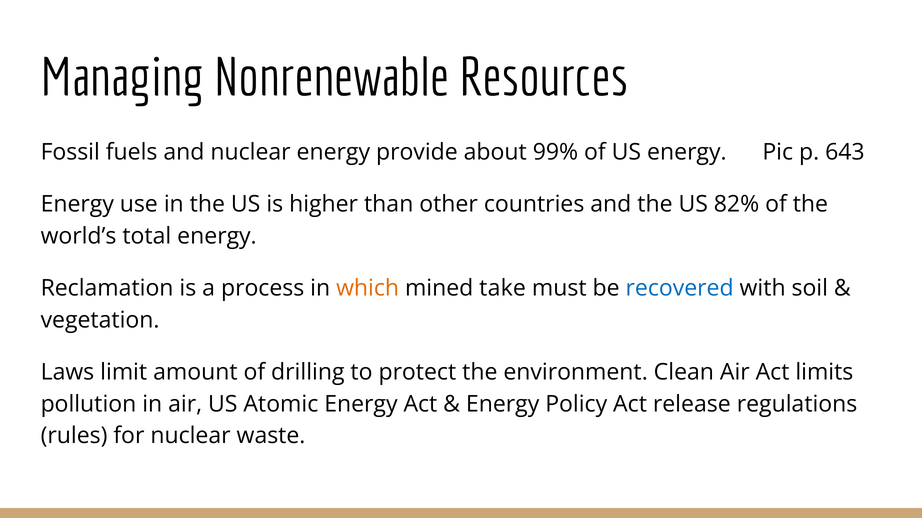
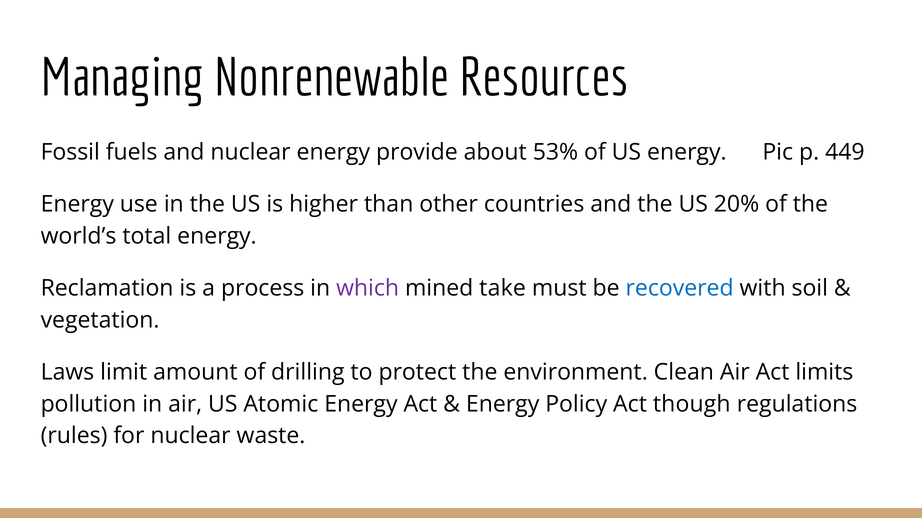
99%: 99% -> 53% (555, 152)
643: 643 -> 449 (845, 152)
82%: 82% -> 20% (737, 205)
which colour: orange -> purple (368, 289)
release: release -> though (692, 405)
